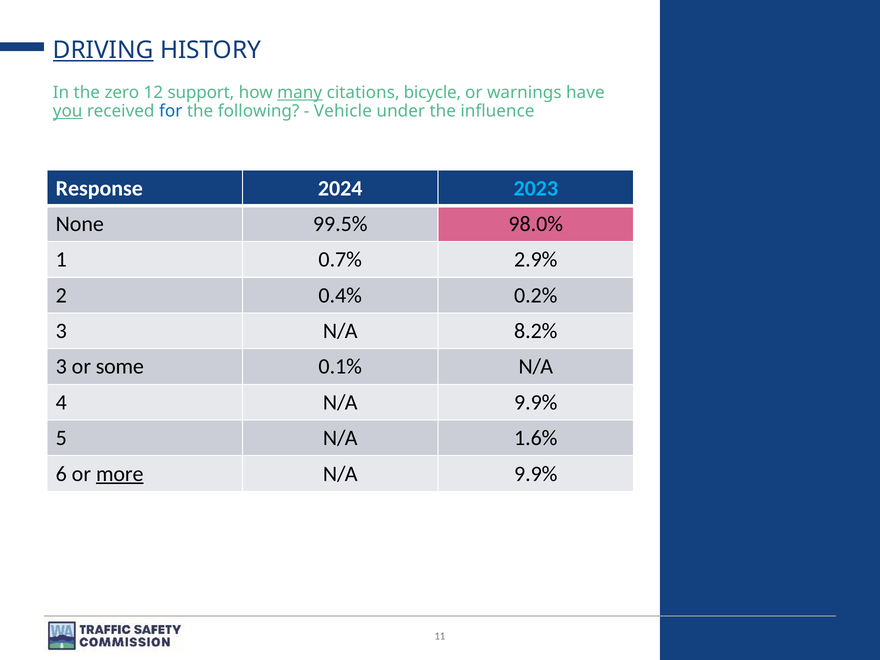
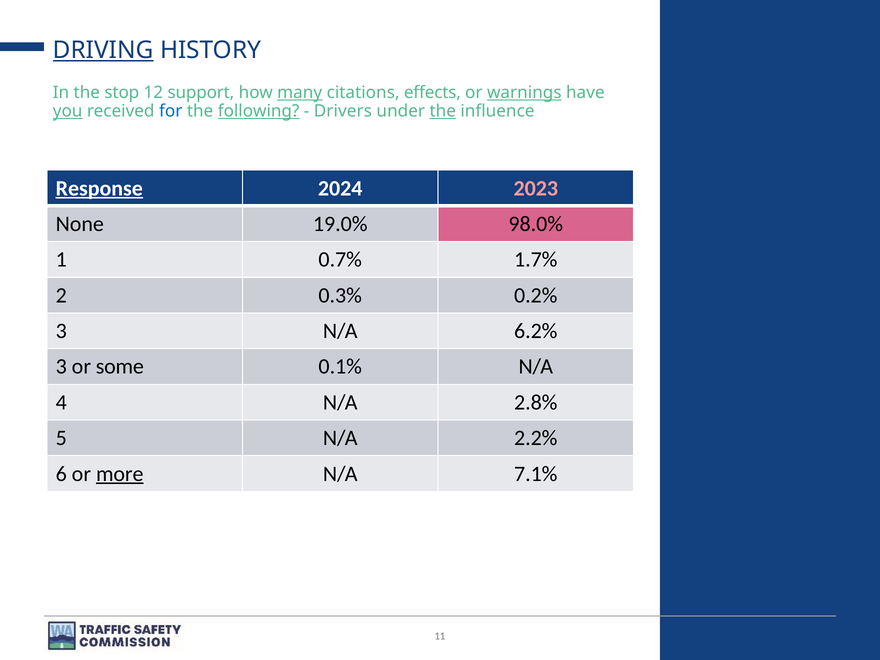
zero: zero -> stop (122, 93)
bicycle: bicycle -> effects (432, 93)
warnings underline: none -> present (524, 93)
following underline: none -> present (259, 111)
Vehicle: Vehicle -> Drivers (343, 111)
the underline: none -> present (443, 111)
Response underline: none -> present (99, 188)
2023 colour: light blue -> pink (536, 188)
99.5%: 99.5% -> 19.0% (340, 224)
2.9%: 2.9% -> 1.7% (536, 260)
0.4%: 0.4% -> 0.3% (340, 295)
8.2%: 8.2% -> 6.2% (536, 331)
4 N/A 9.9%: 9.9% -> 2.8% (536, 402)
1.6%: 1.6% -> 2.2% (536, 438)
9.9%: 9.9% -> 7.1% (536, 474)
